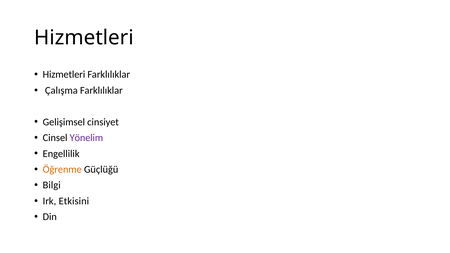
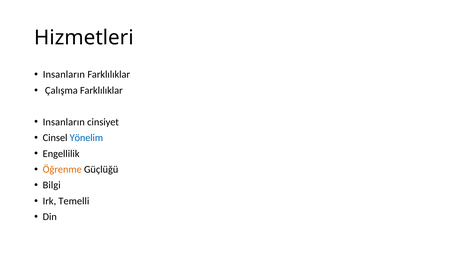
Hizmetleri: Hizmetleri -> Insanların (64, 75)
Gelişimsel: Gelişimsel -> Insanların (64, 122)
Yönelim colour: purple -> blue (86, 138)
Etkisini: Etkisini -> Temelli (74, 201)
